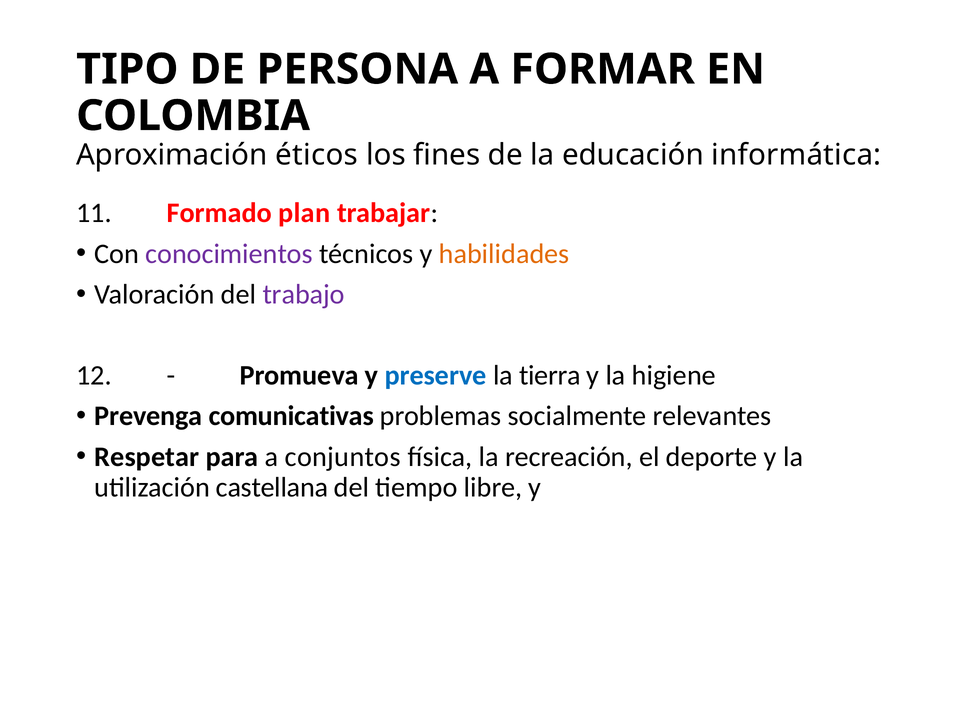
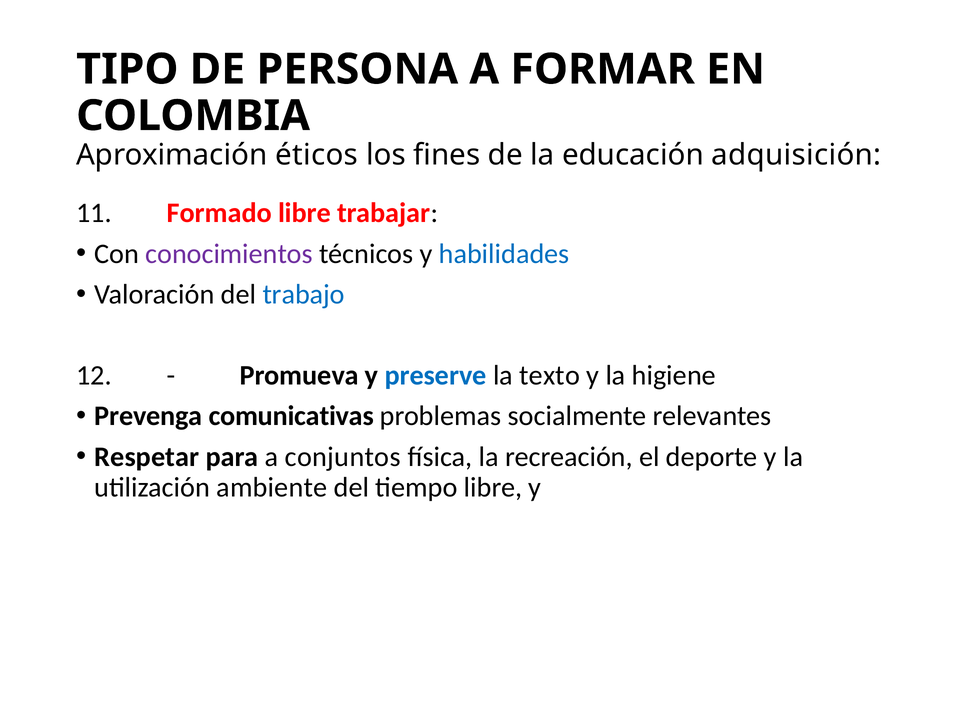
informática: informática -> adquisición (796, 155)
Formado plan: plan -> libre (305, 213)
habilidades colour: orange -> blue (504, 254)
trabajo colour: purple -> blue (304, 294)
tierra: tierra -> texto (550, 376)
castellana: castellana -> ambiente (272, 487)
